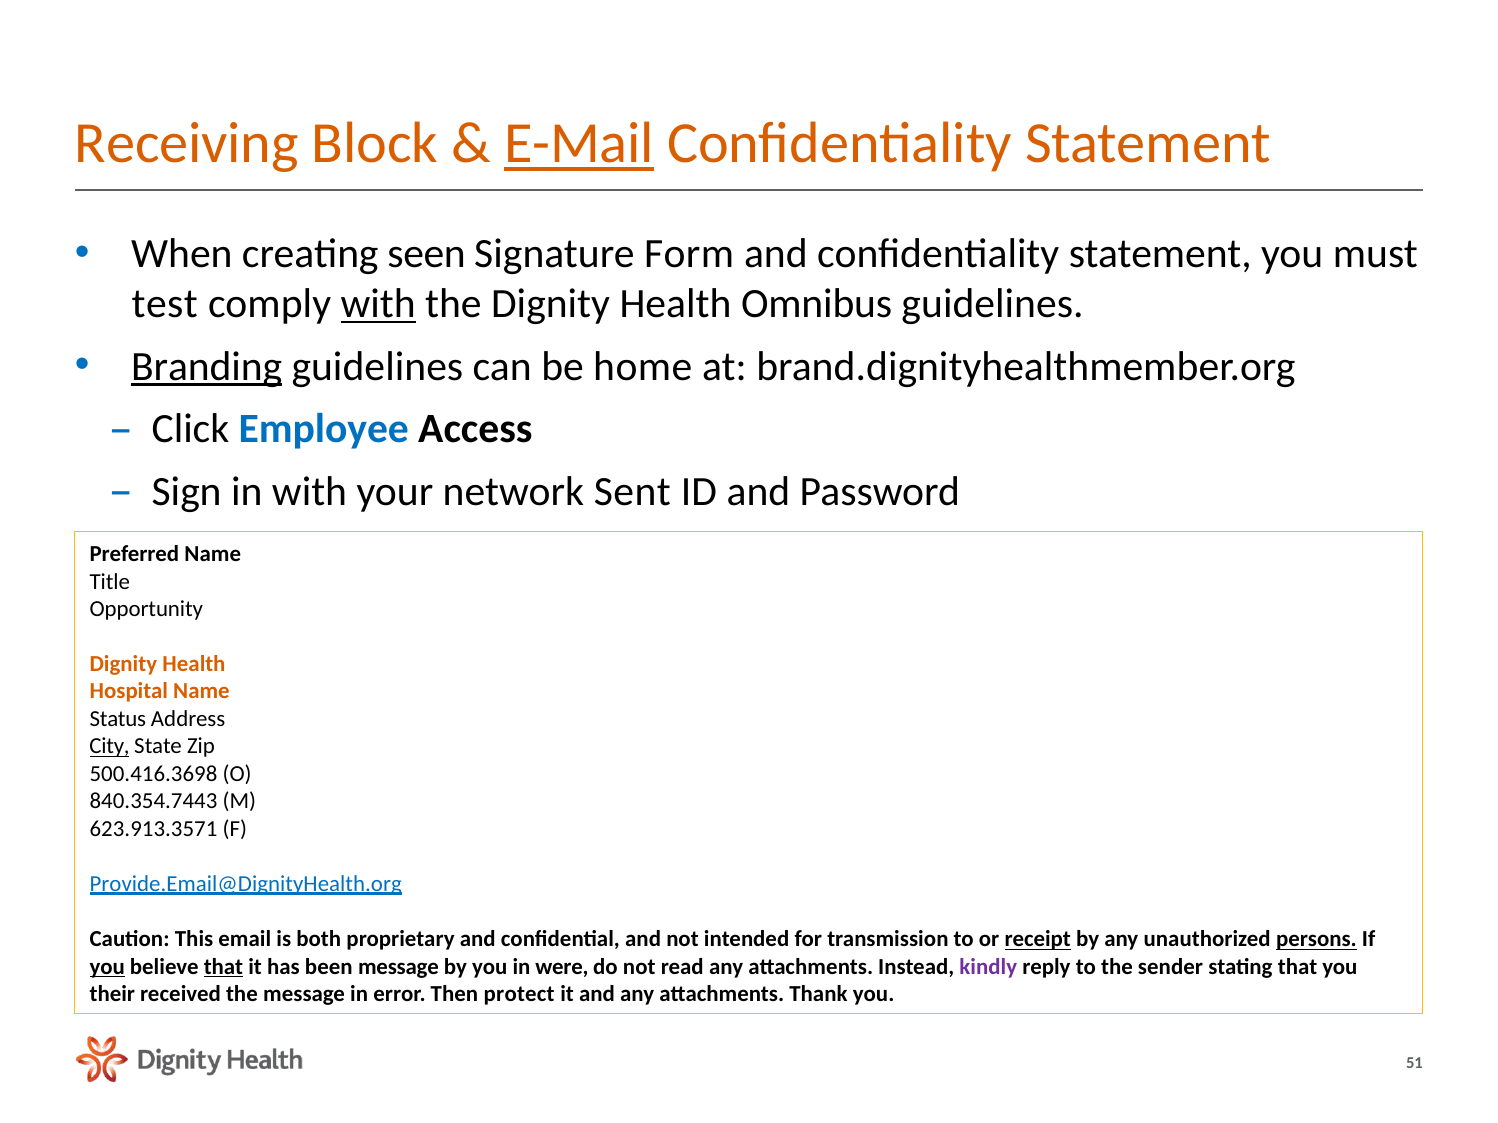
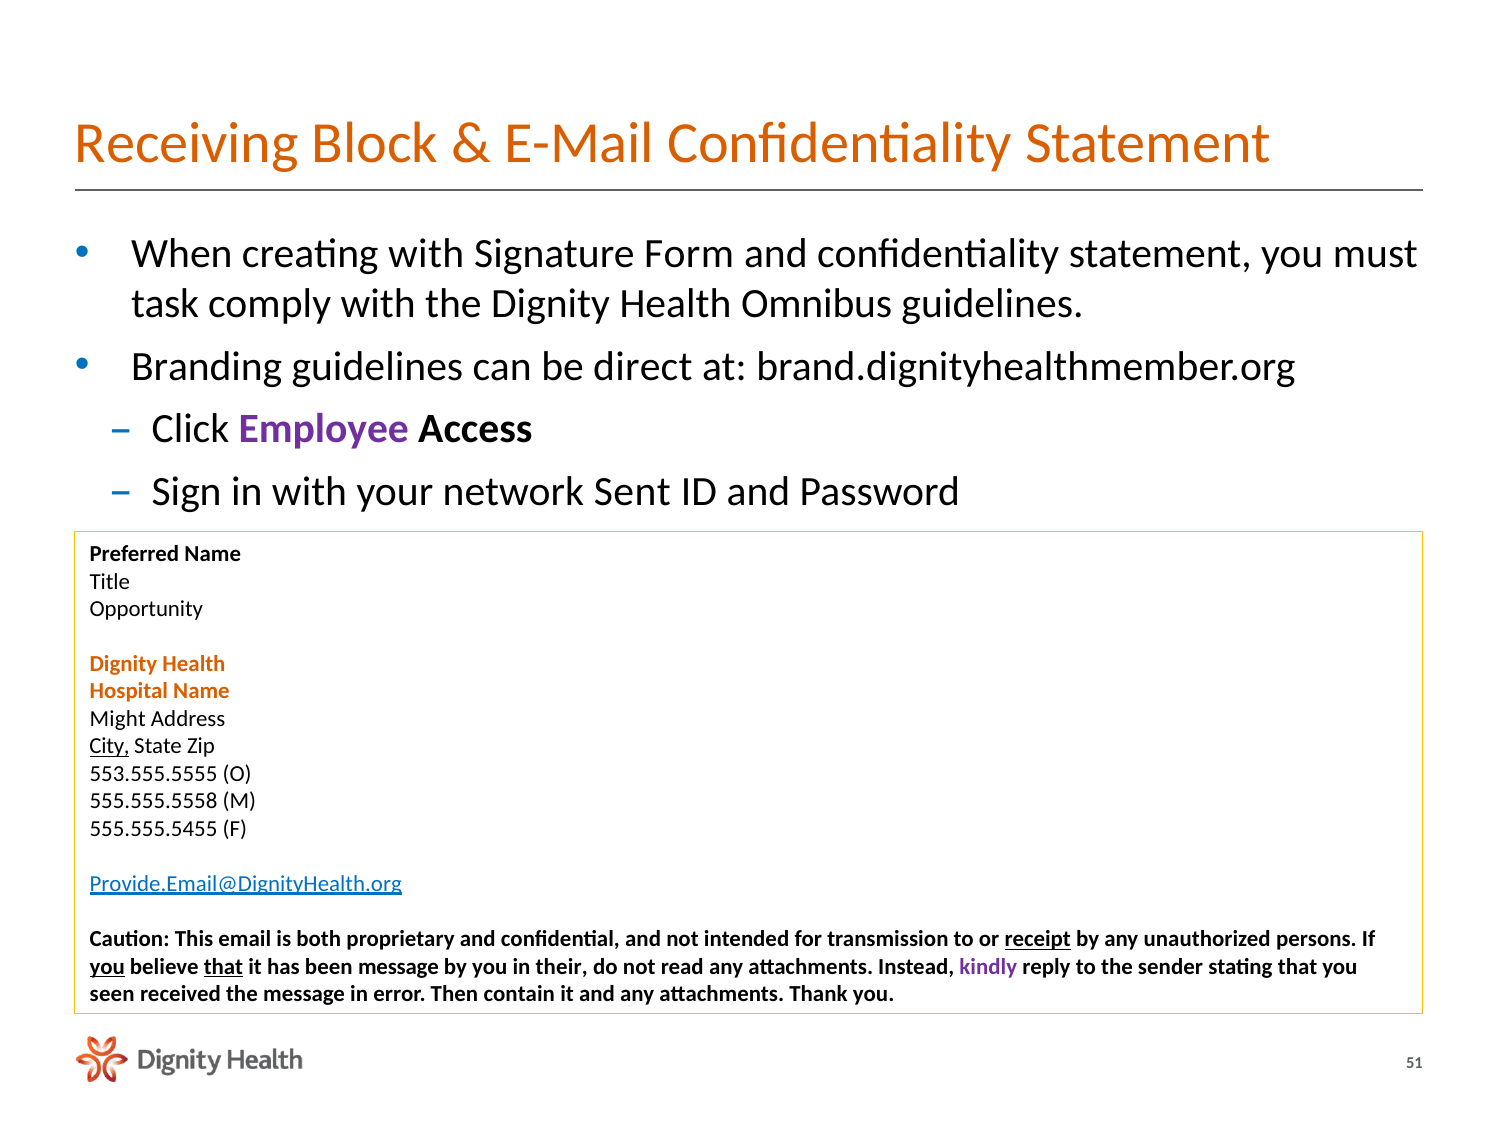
E-Mail underline: present -> none (579, 144)
creating seen: seen -> with (426, 254)
test: test -> task (165, 304)
with underline: present -> none (378, 304)
Branding underline: present -> none (207, 367)
home: home -> direct (643, 367)
Employee colour: blue -> purple (324, 429)
Status: Status -> Might (118, 719)
500.416.3698: 500.416.3698 -> 553.555.5555 (153, 774)
840.354.7443: 840.354.7443 -> 555.555.5558 (153, 802)
623.913.3571: 623.913.3571 -> 555.555.5455 (153, 829)
persons underline: present -> none (1316, 940)
were: were -> their (562, 967)
their: their -> seen (112, 995)
protect: protect -> contain (519, 995)
